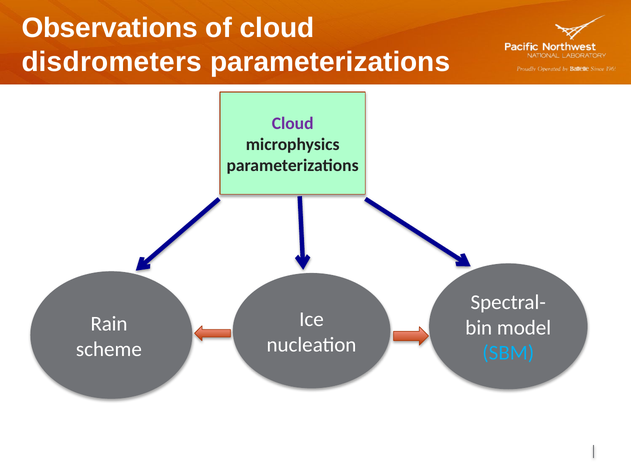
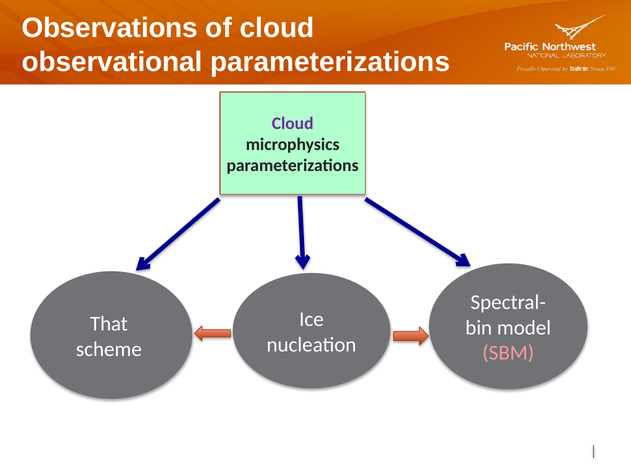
disdrometers: disdrometers -> observational (112, 62)
Rain: Rain -> That (109, 324)
SBM colour: light blue -> pink (508, 353)
